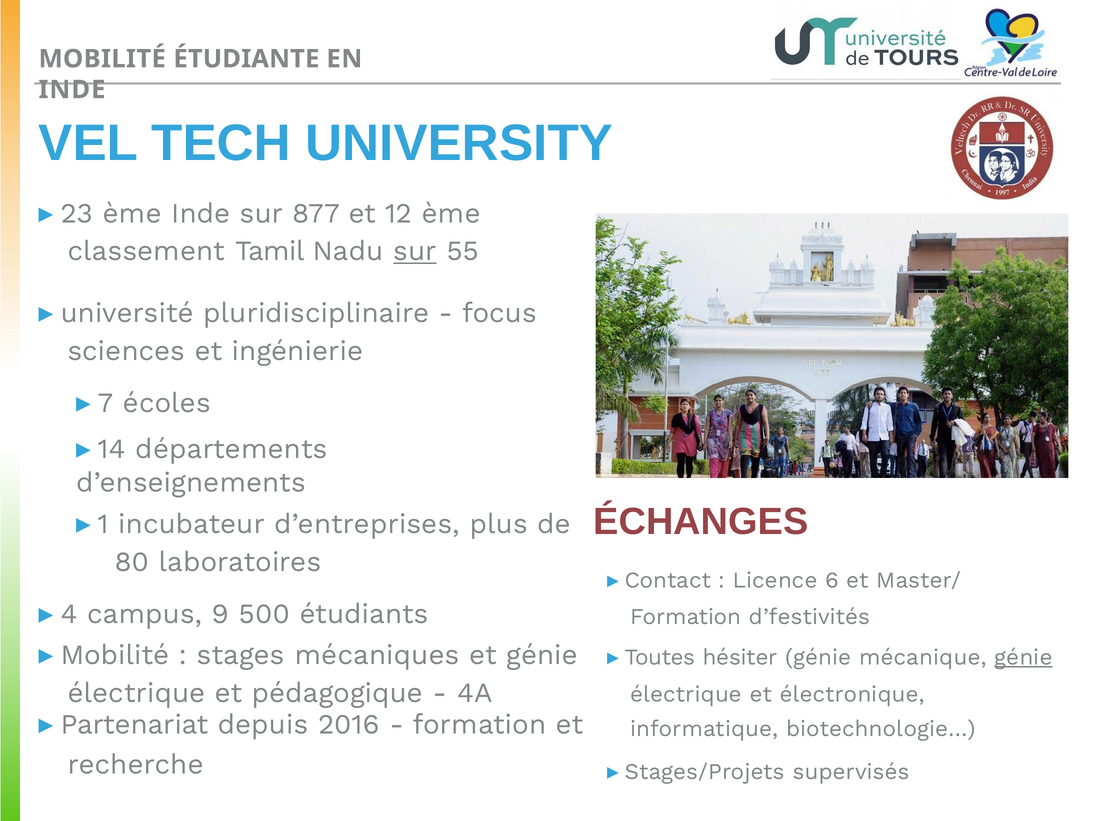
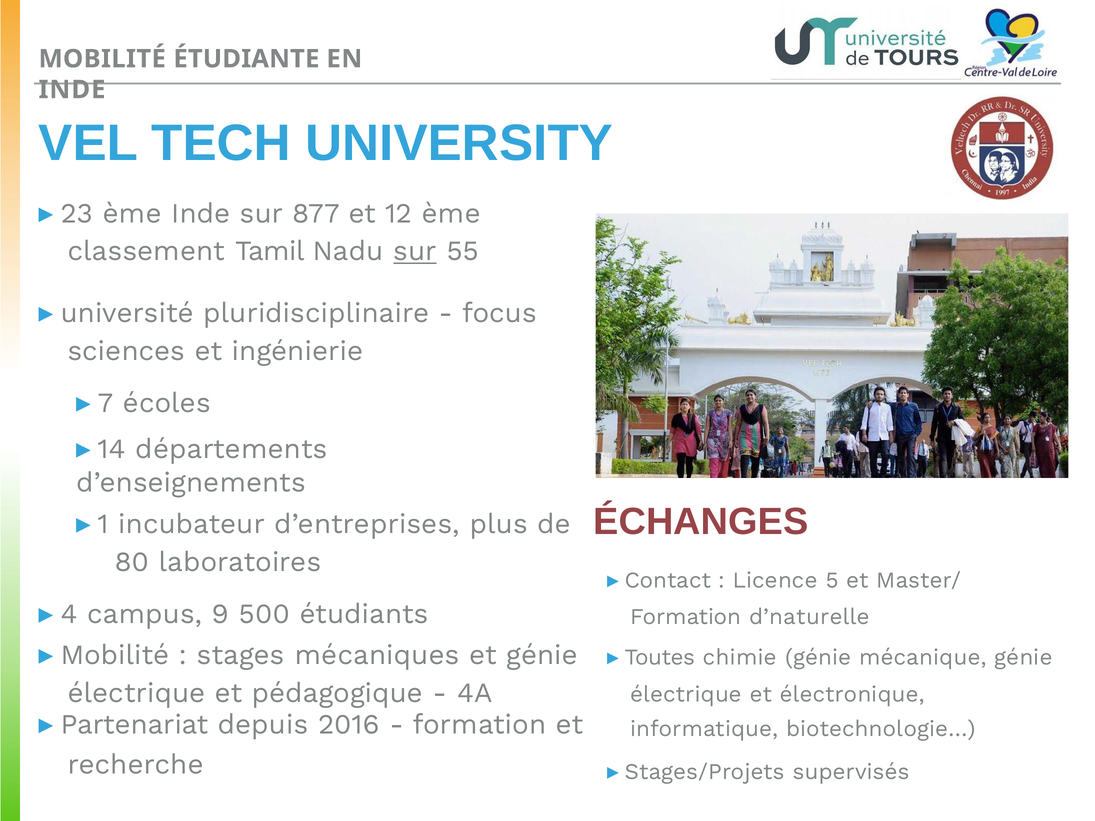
6: 6 -> 5 (832, 580)
d’festivités: d’festivités -> d’naturelle (809, 617)
hésiter: hésiter -> chimie (740, 657)
génie underline: present -> none (1023, 657)
